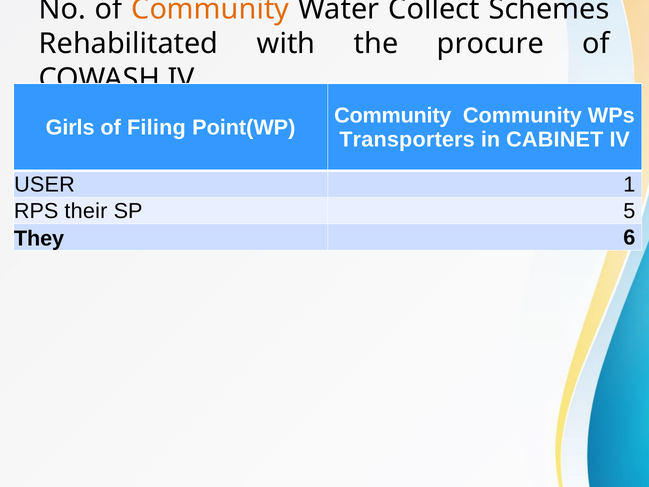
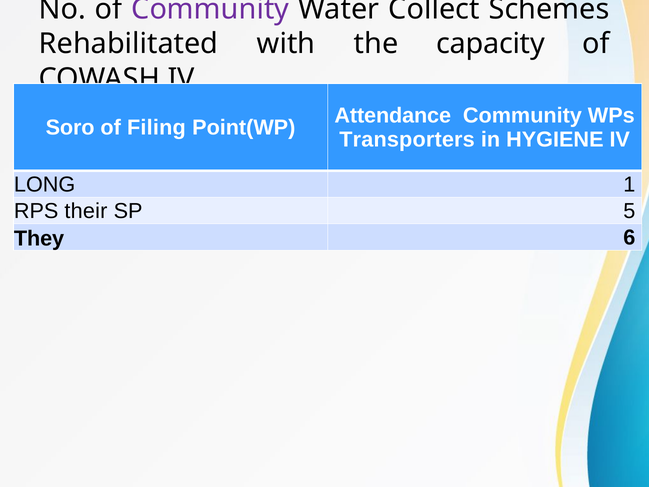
Community colour: orange -> purple (210, 9)
procure: procure -> capacity (491, 44)
Community: Community -> Attendance (393, 116)
Girls: Girls -> Soro (70, 128)
CABINET: CABINET -> HYGIENE (555, 140)
USER: USER -> LONG (45, 184)
